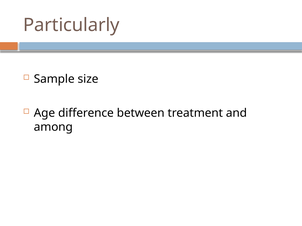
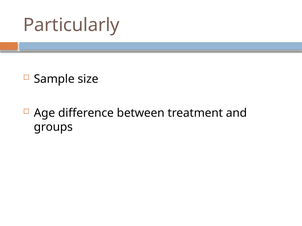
among: among -> groups (53, 127)
